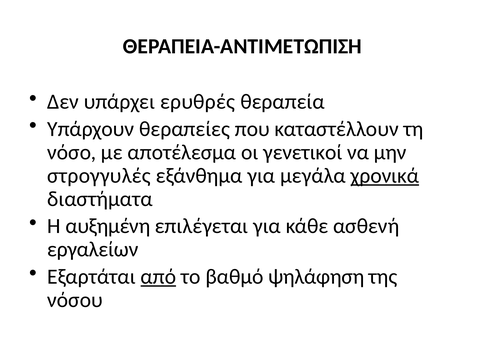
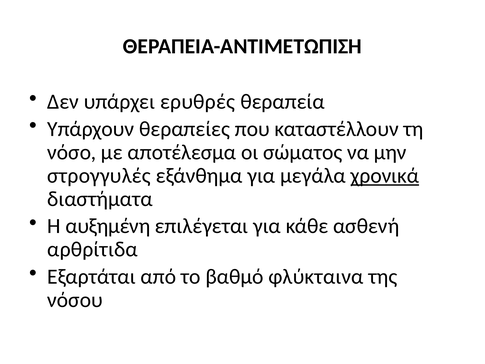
γενετικοί: γενετικοί -> σώματος (303, 152)
εργαλείων: εργαλείων -> αρθρίτιδα (93, 249)
από underline: present -> none (158, 276)
ψηλάφηση: ψηλάφηση -> φλύκταινα (316, 276)
